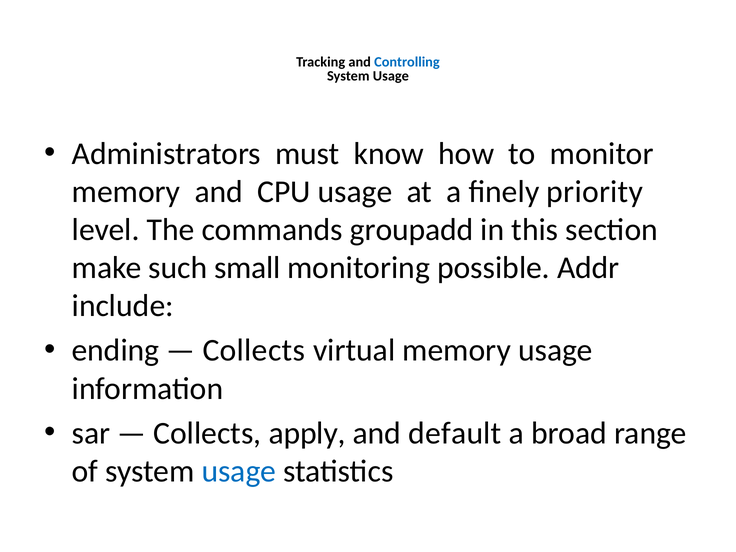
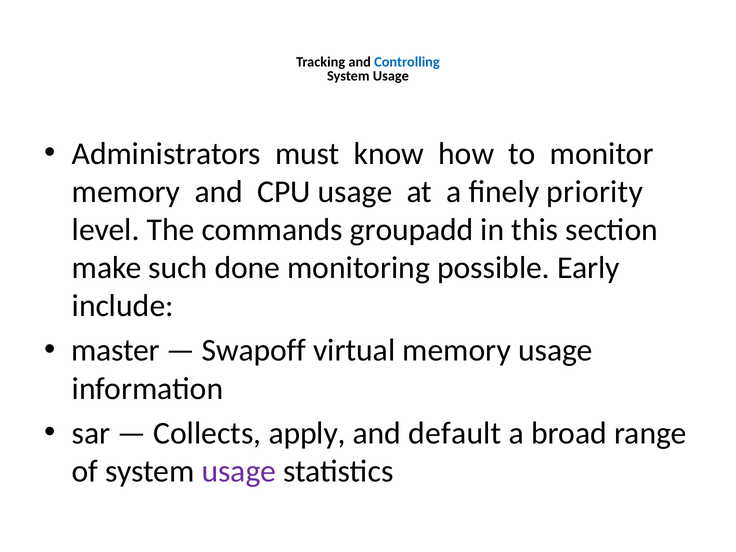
small: small -> done (247, 268)
Addr: Addr -> Early (588, 268)
ending: ending -> master (116, 350)
Collects: Collects -> Swapoff (254, 350)
usage colour: blue -> purple (239, 471)
